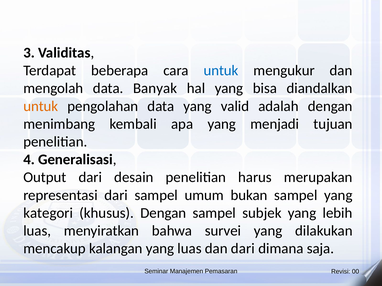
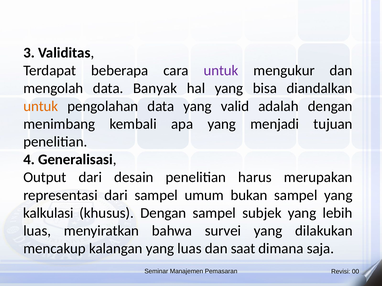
untuk colour: blue -> purple (221, 71)
kategori: kategori -> kalkulasi (48, 213)
dan dari: dari -> saat (243, 249)
